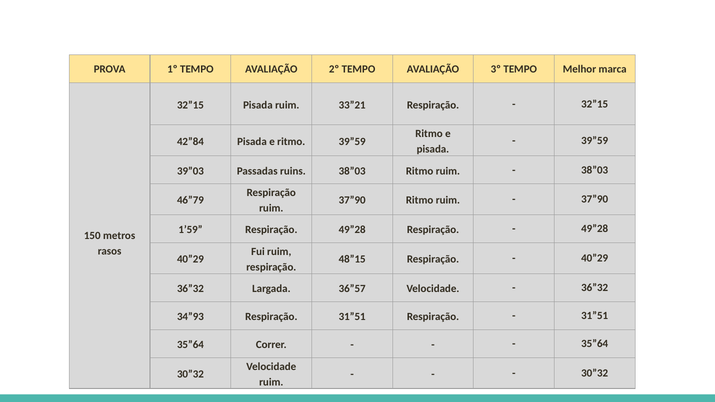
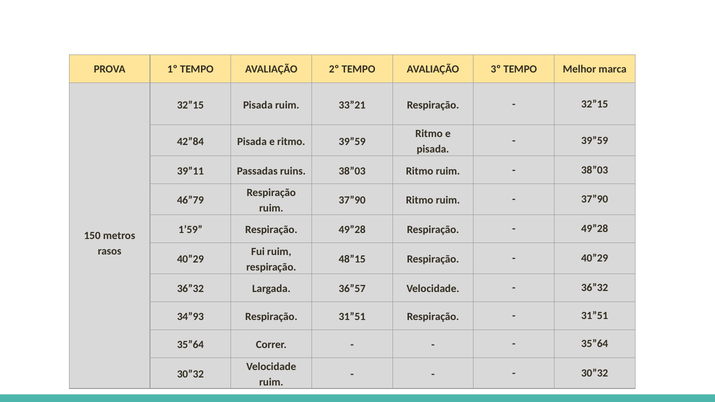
39”03: 39”03 -> 39”11 (190, 171)
